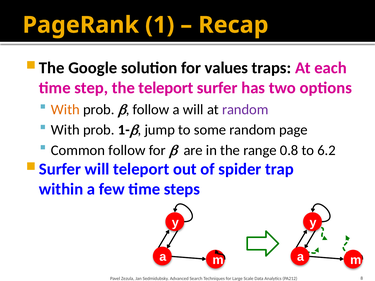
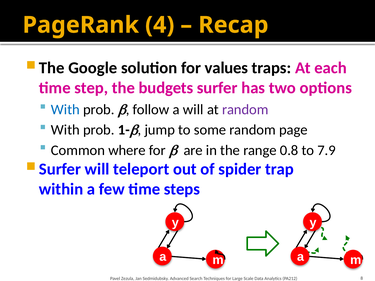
1: 1 -> 4 (160, 25)
the teleport: teleport -> budgets (166, 88)
With colour: orange -> blue (65, 110)
Common follow: follow -> where (127, 150)
6.2: 6.2 -> 7.9 (327, 150)
